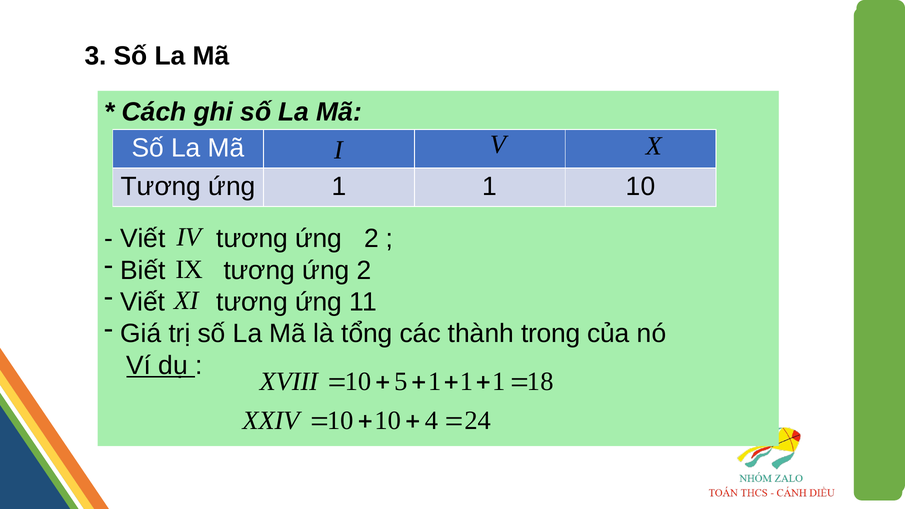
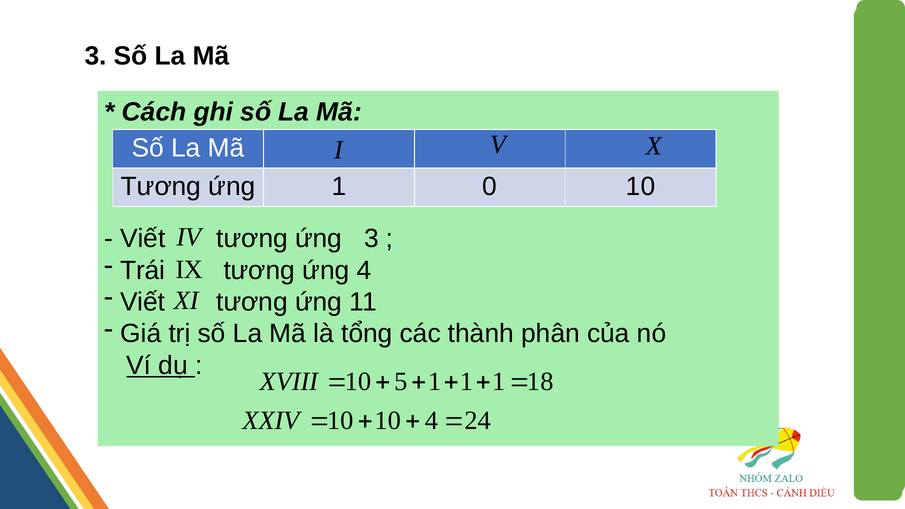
ứng 1 1: 1 -> 0 (490, 187)
Viết tương ứng 2: 2 -> 3 (371, 239)
Biết: Biết -> Trái (143, 270)
2: 2 -> 4 (364, 270)
trong: trong -> phân (551, 334)
